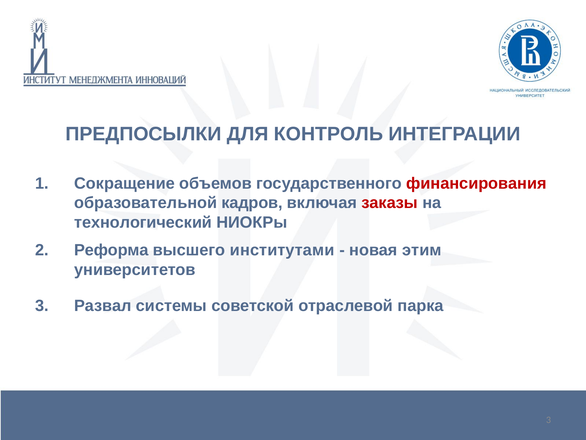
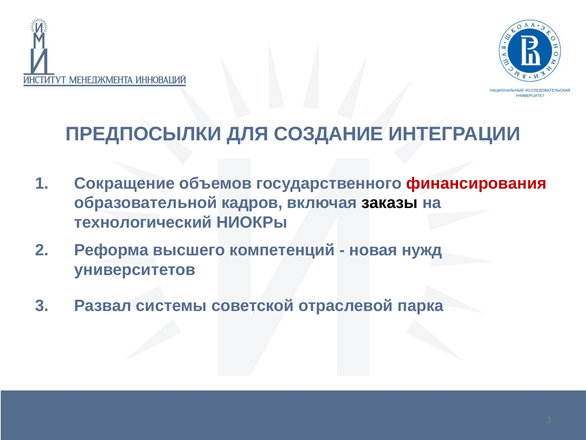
КОНТРОЛЬ: КОНТРОЛЬ -> СОЗДАНИЕ (329, 134)
заказы colour: red -> black (390, 203)
институтами: институтами -> компетенций (282, 250)
этим: этим -> нужд (422, 250)
